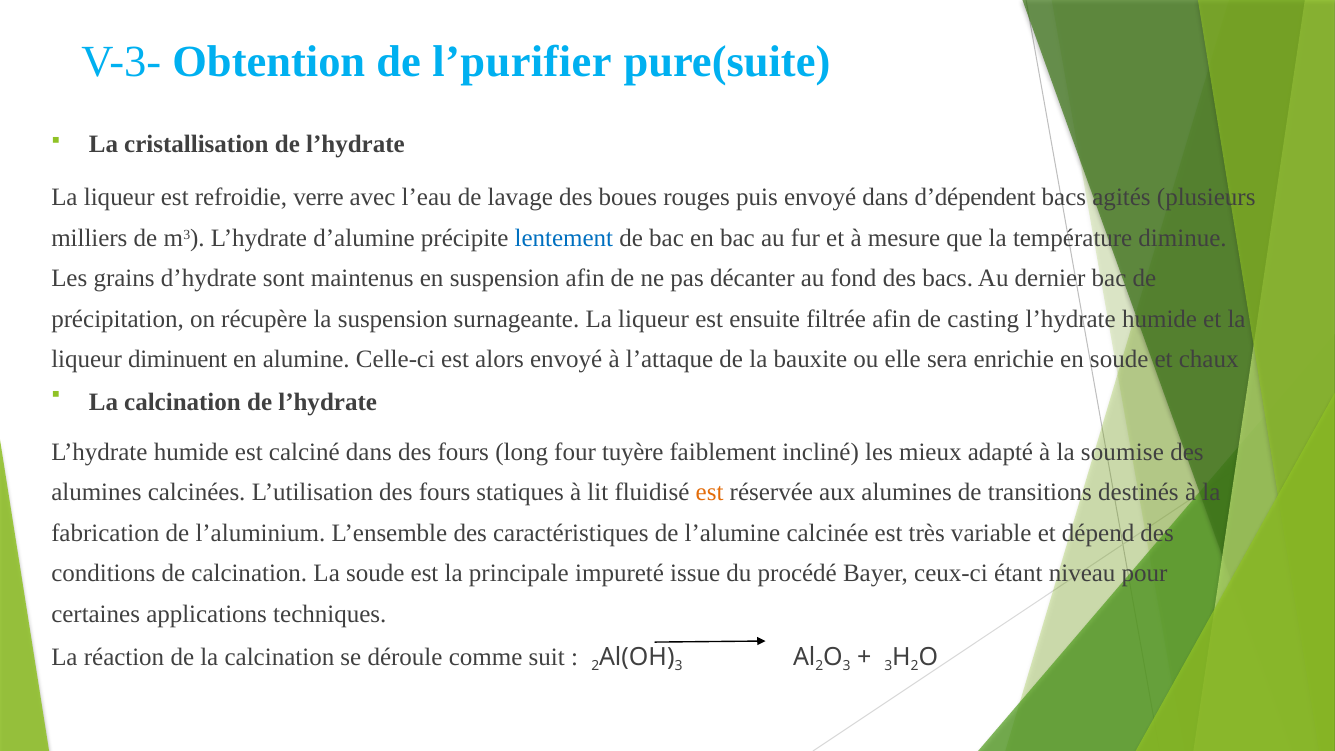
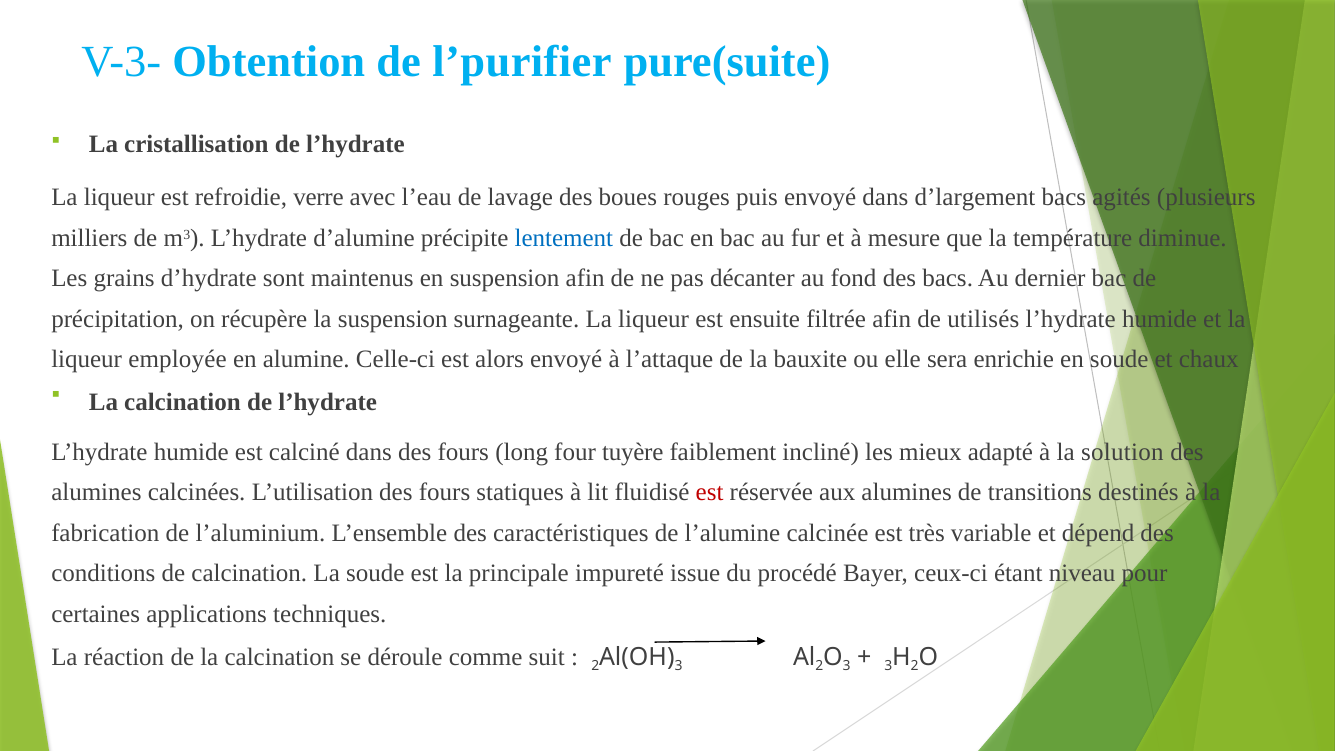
d’dépendent: d’dépendent -> d’largement (975, 197)
casting: casting -> utilisés (983, 319)
diminuent: diminuent -> employée (177, 360)
soumise: soumise -> solution (1122, 452)
est colour: orange -> red (710, 493)
